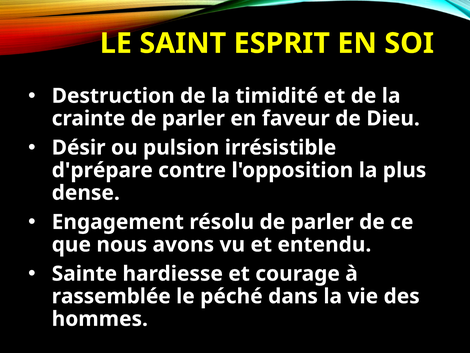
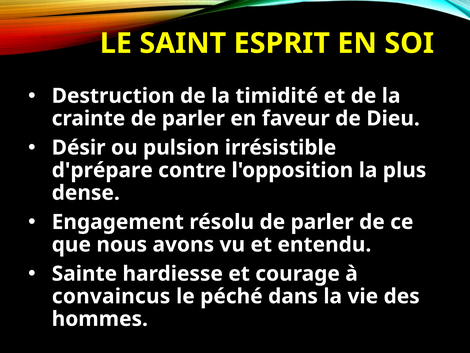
rassemblée: rassemblée -> convaincus (111, 296)
